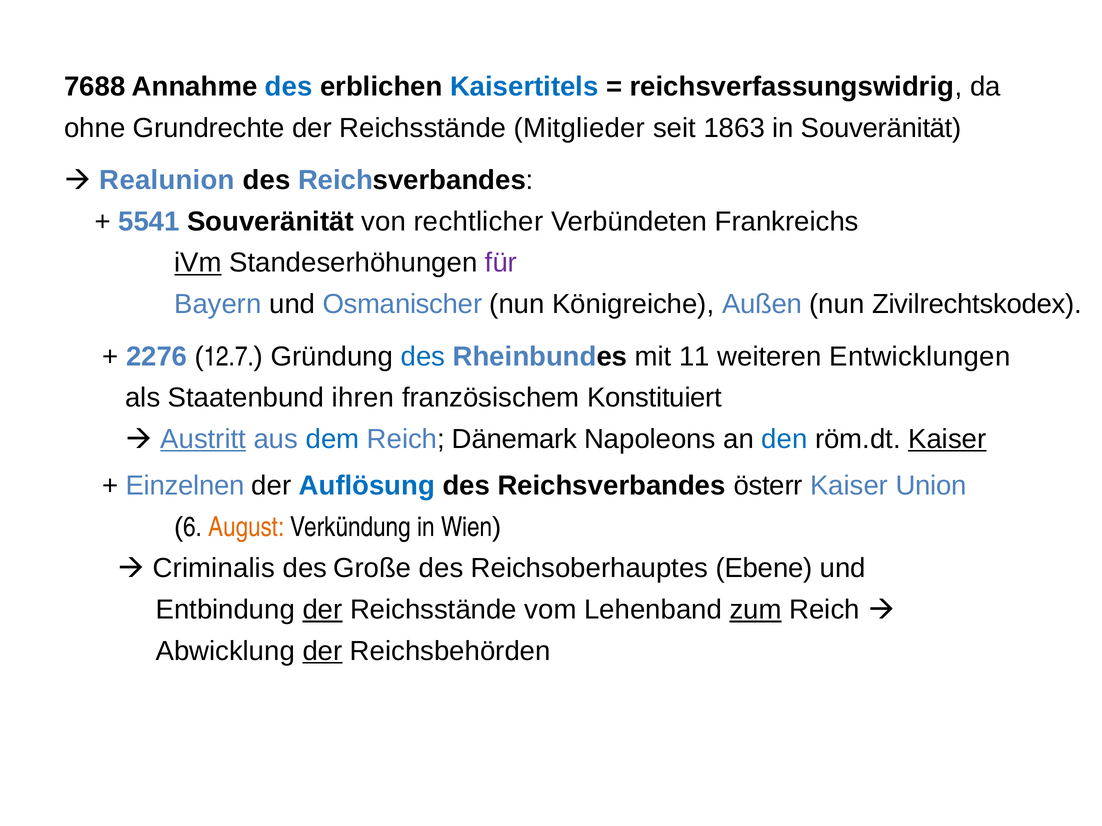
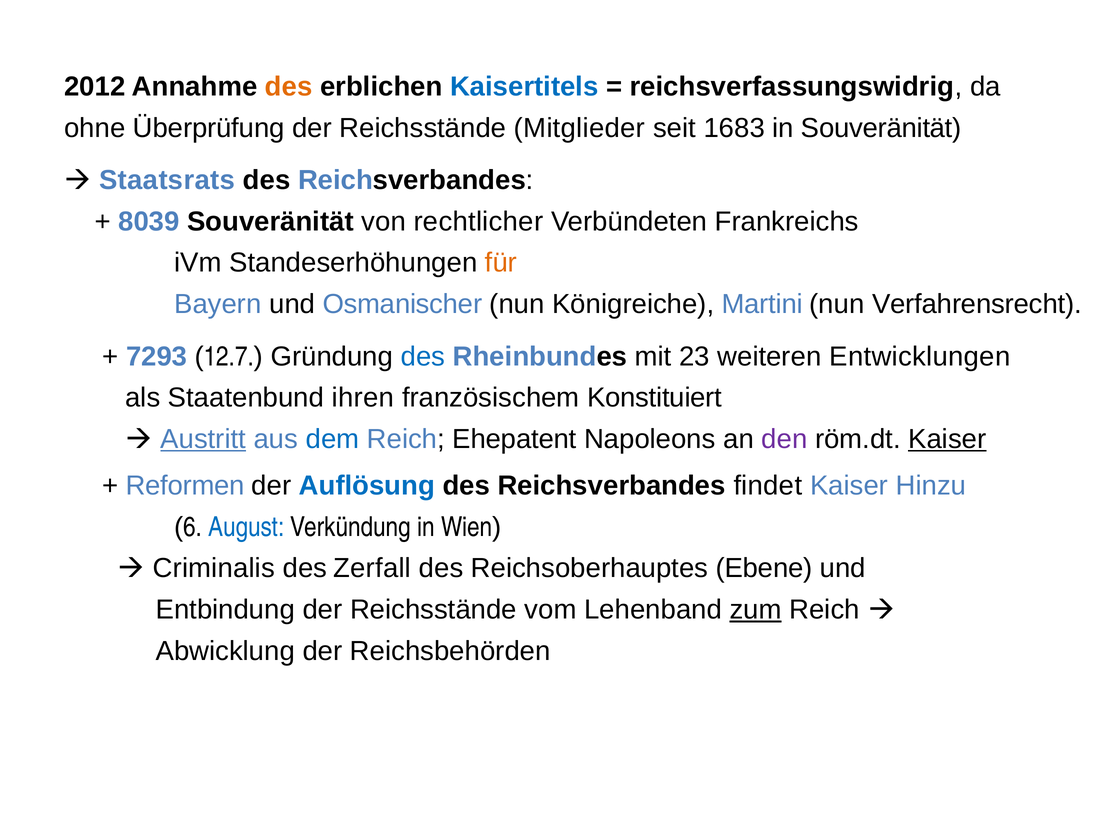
7688: 7688 -> 2012 (95, 87)
des colour: blue -> orange (289, 87)
Grundrechte: Grundrechte -> Überprüfung (209, 128)
1863: 1863 -> 1683 (734, 128)
Realunion: Realunion -> Staatsrats (167, 180)
5541: 5541 -> 8039 (149, 222)
iVm underline: present -> none (198, 263)
für colour: purple -> orange (501, 263)
Außen: Außen -> Martini (762, 304)
Zivilrechtskodex: Zivilrechtskodex -> Verfahrensrecht (977, 304)
2276: 2276 -> 7293 (157, 357)
11: 11 -> 23 (694, 357)
Dänemark: Dänemark -> Ehepatent (514, 439)
den colour: blue -> purple (784, 439)
Einzelnen: Einzelnen -> Reformen (185, 486)
österr: österr -> findet (768, 486)
Union: Union -> Hinzu (931, 486)
August colour: orange -> blue (246, 527)
Große: Große -> Zerfall (372, 569)
der underline: present -> none (322, 610)
der underline: present -> none (322, 651)
